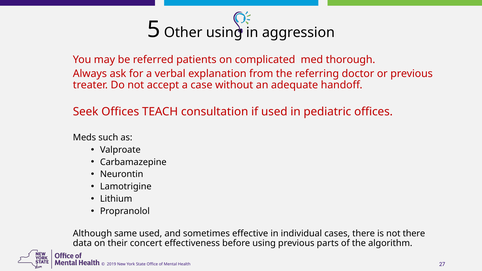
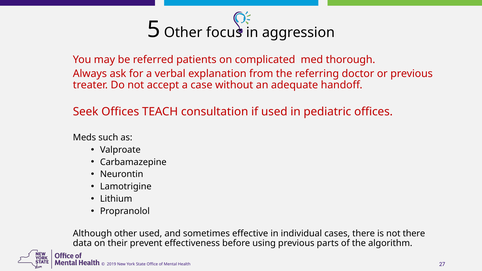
Other using: using -> focus (224, 32)
Although same: same -> other (126, 234)
concert: concert -> prevent (146, 243)
